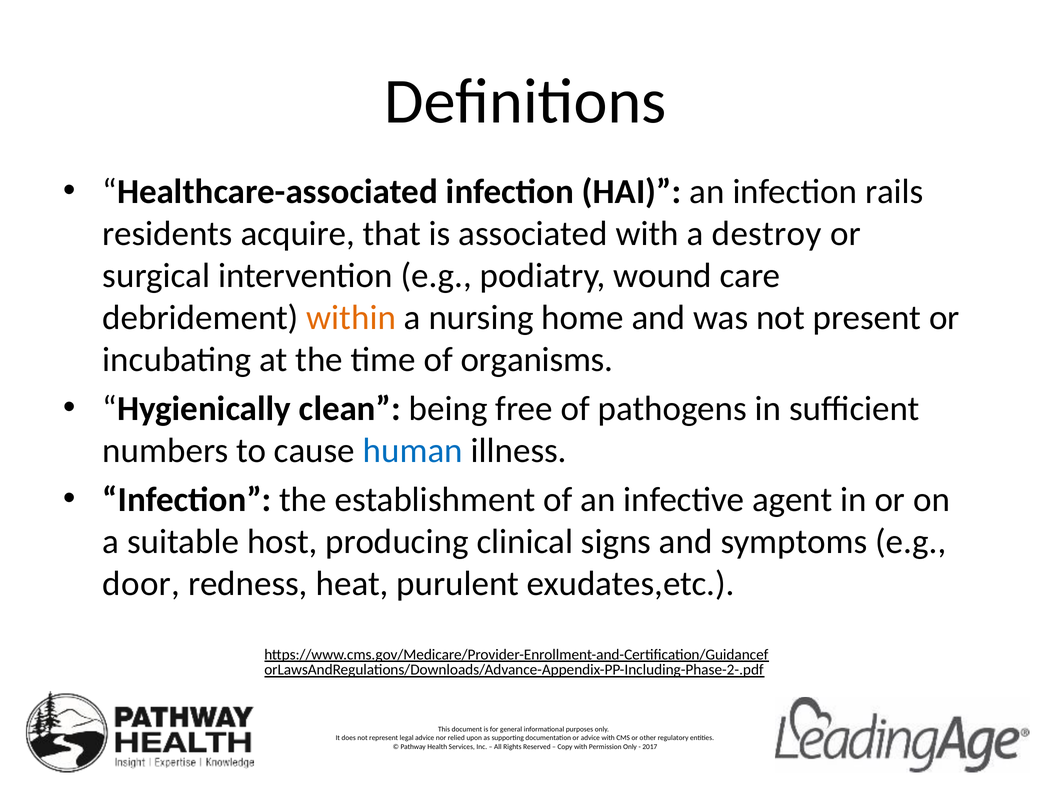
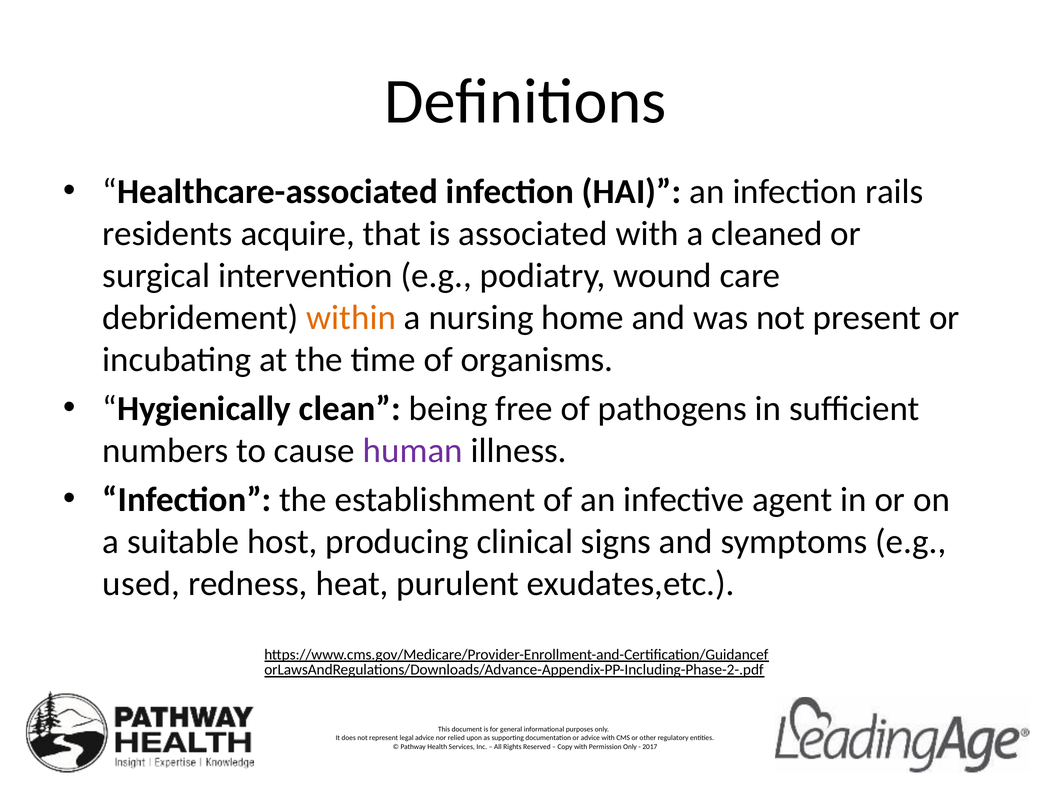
destroy: destroy -> cleaned (767, 234)
human colour: blue -> purple (413, 451)
door: door -> used (141, 584)
